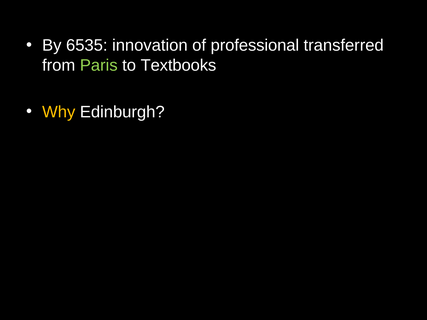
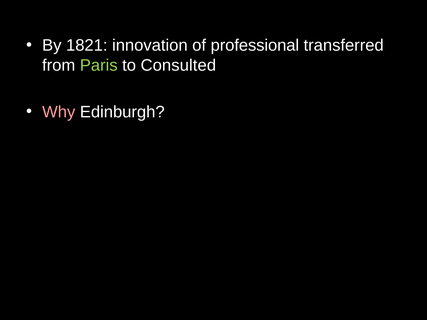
6535: 6535 -> 1821 (87, 46)
Textbooks: Textbooks -> Consulted (178, 65)
Why colour: yellow -> pink (59, 112)
